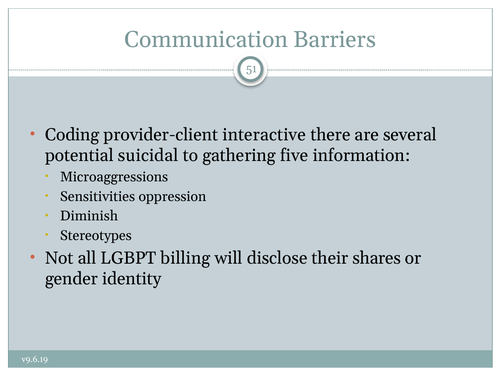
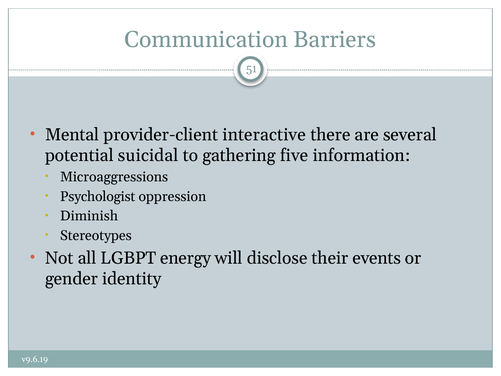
Coding: Coding -> Mental (72, 135)
Sensitivities: Sensitivities -> Psychologist (98, 196)
billing: billing -> energy (186, 258)
shares: shares -> events (377, 258)
